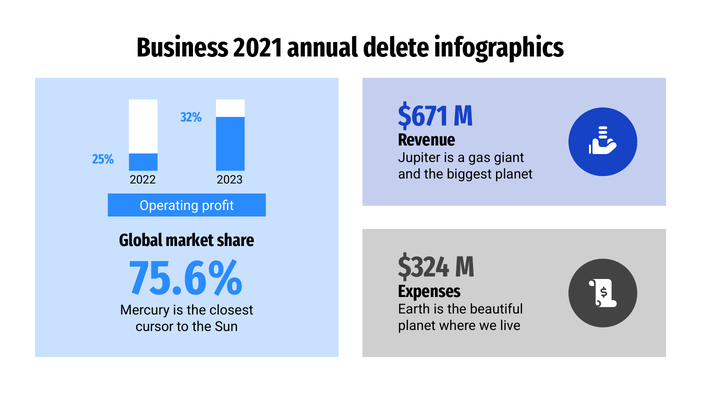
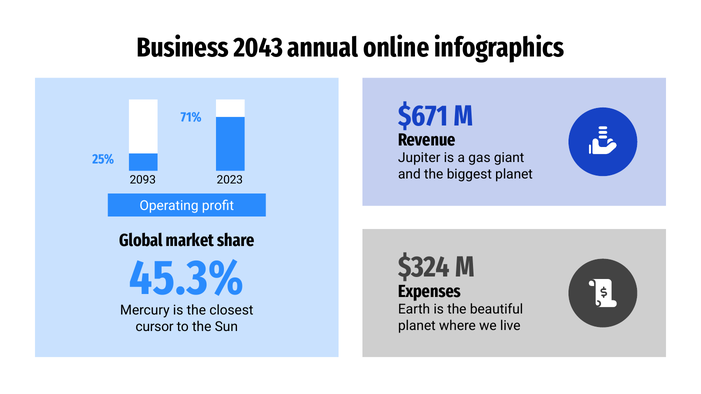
2021: 2021 -> 2043 (258, 48)
delete: delete -> online (396, 48)
32%: 32% -> 71% (191, 117)
2022: 2022 -> 2093 (143, 180)
75.6%: 75.6% -> 45.3% (186, 278)
